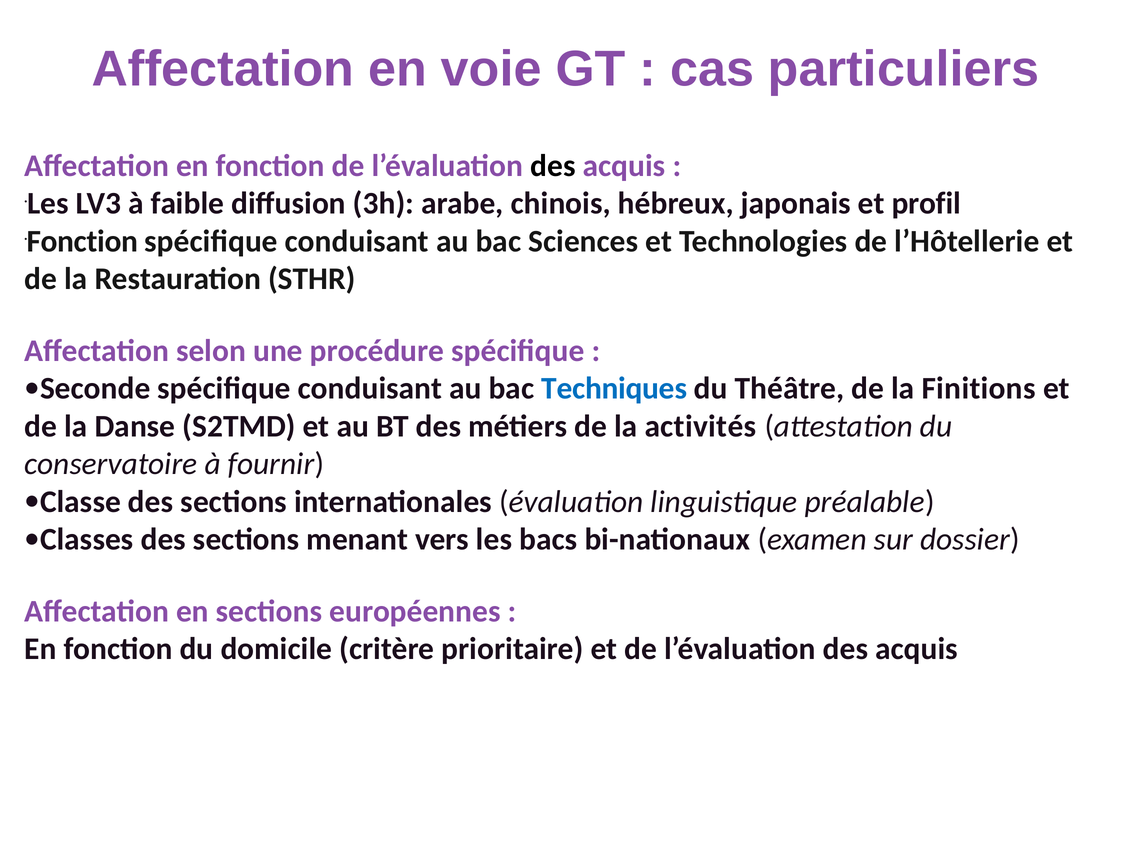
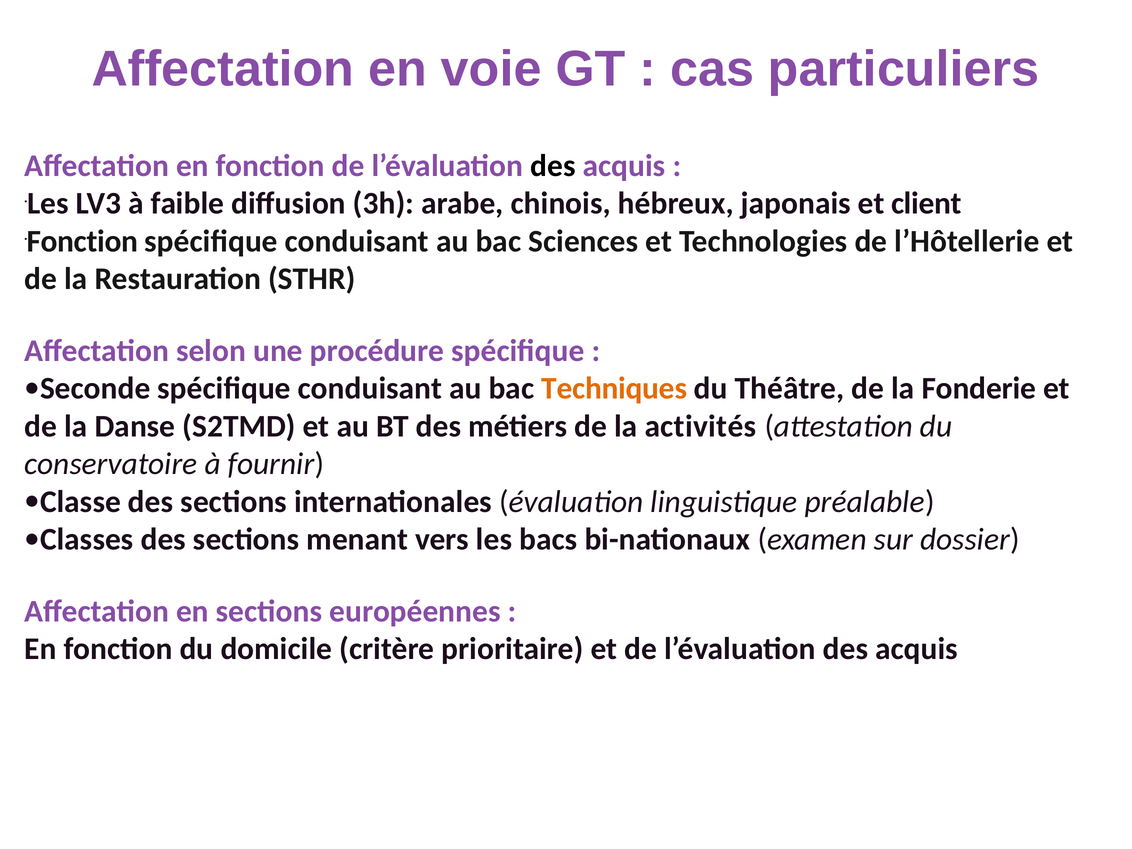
profil: profil -> client (926, 204)
Techniques colour: blue -> orange (614, 389)
Finitions: Finitions -> Fonderie (979, 389)
